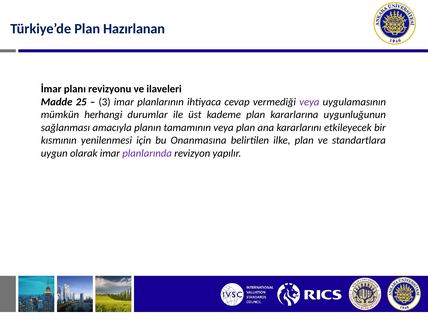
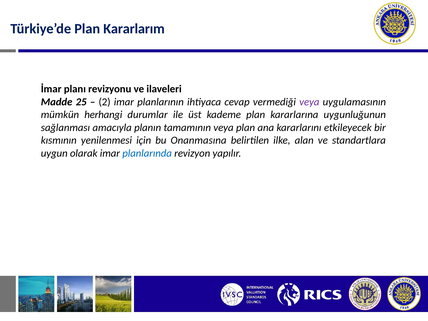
Hazırlanan: Hazırlanan -> Kararlarım (134, 29)
3: 3 -> 2 (105, 102)
ilke plan: plan -> alan (304, 140)
planlarında colour: purple -> blue (147, 153)
